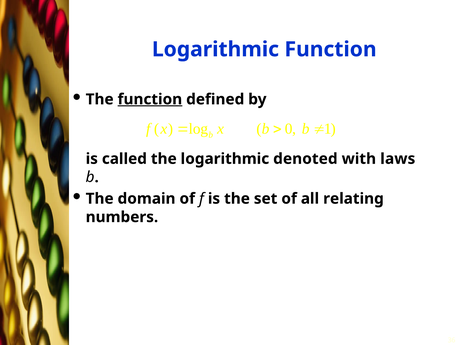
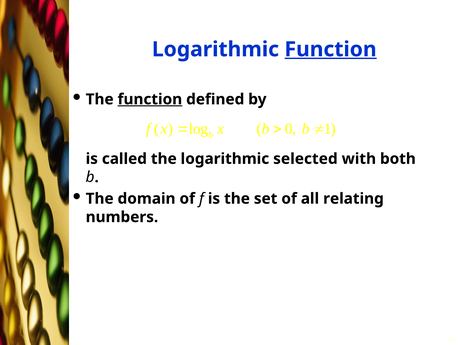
Function underline: none -> present (331, 49)
denoted: denoted -> selected (305, 159)
laws: laws -> both (398, 159)
